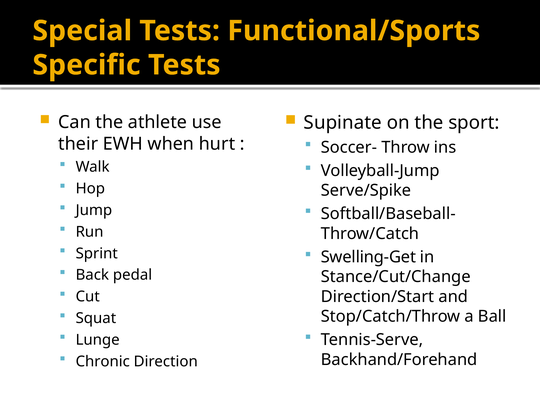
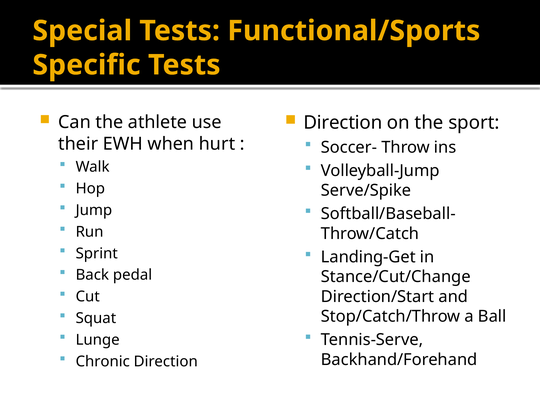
Supinate: Supinate -> Direction (343, 123)
Swelling-Get: Swelling-Get -> Landing-Get (368, 257)
